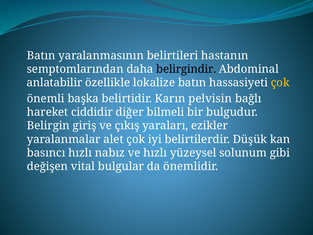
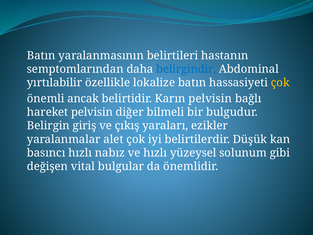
belirgindir colour: black -> blue (186, 69)
anlatabilir: anlatabilir -> yırtılabilir (55, 83)
başka: başka -> ancak (83, 98)
hareket ciddidir: ciddidir -> pelvisin (92, 112)
